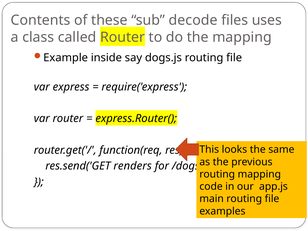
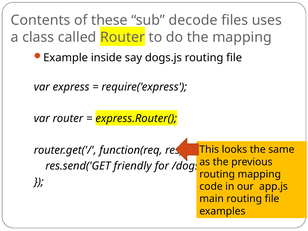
renders: renders -> friendly (133, 166)
